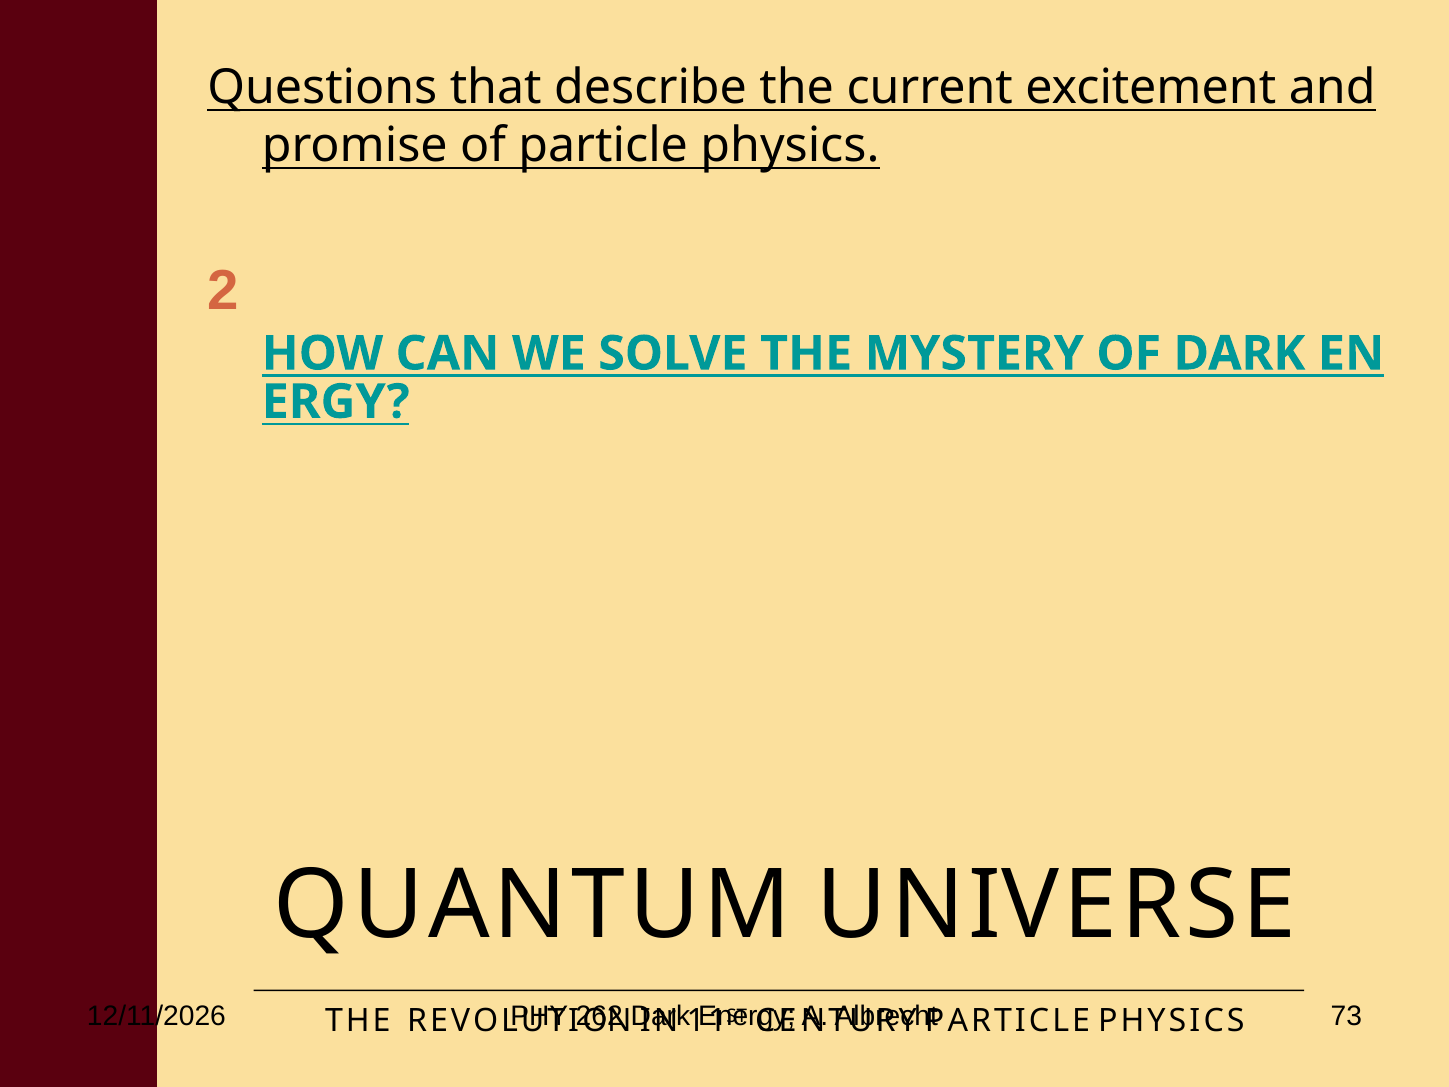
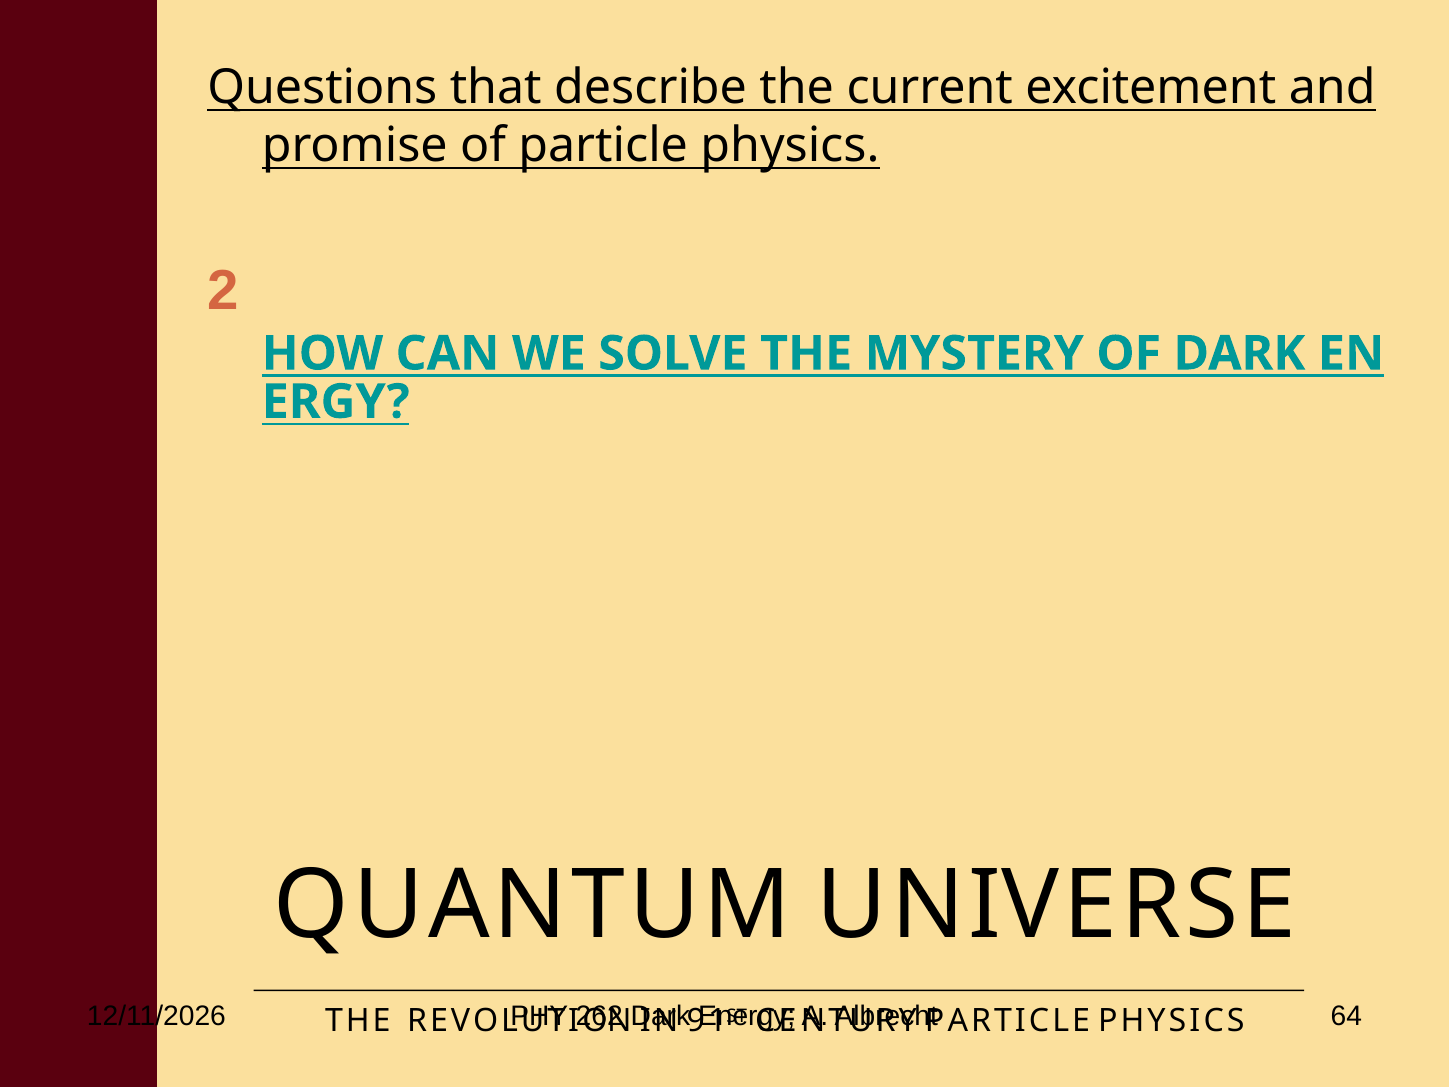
73: 73 -> 64 (1346, 1016)
1: 1 -> 9 (696, 1021)
